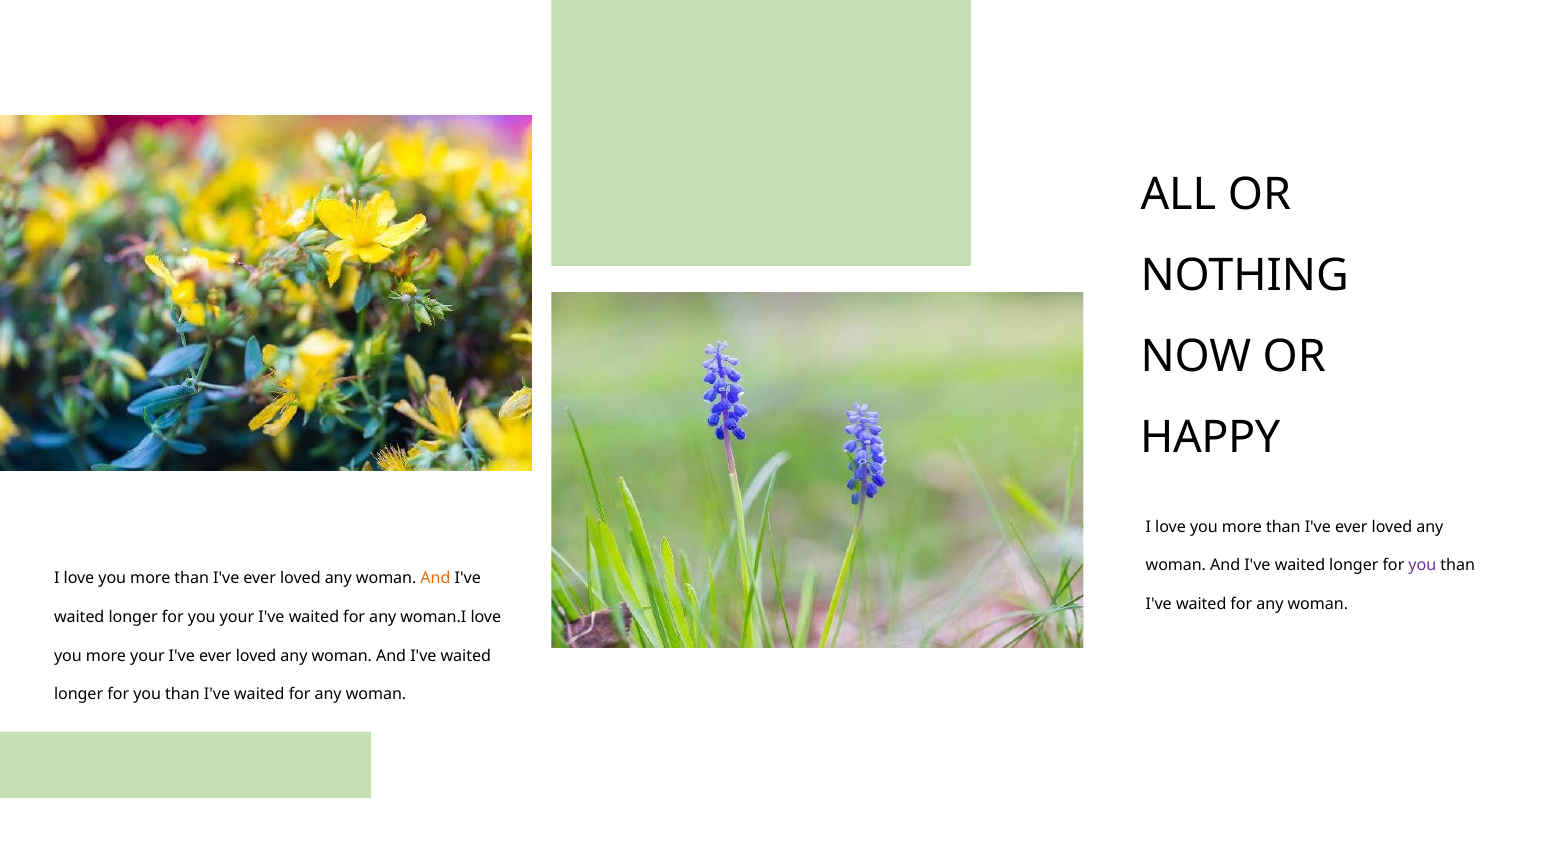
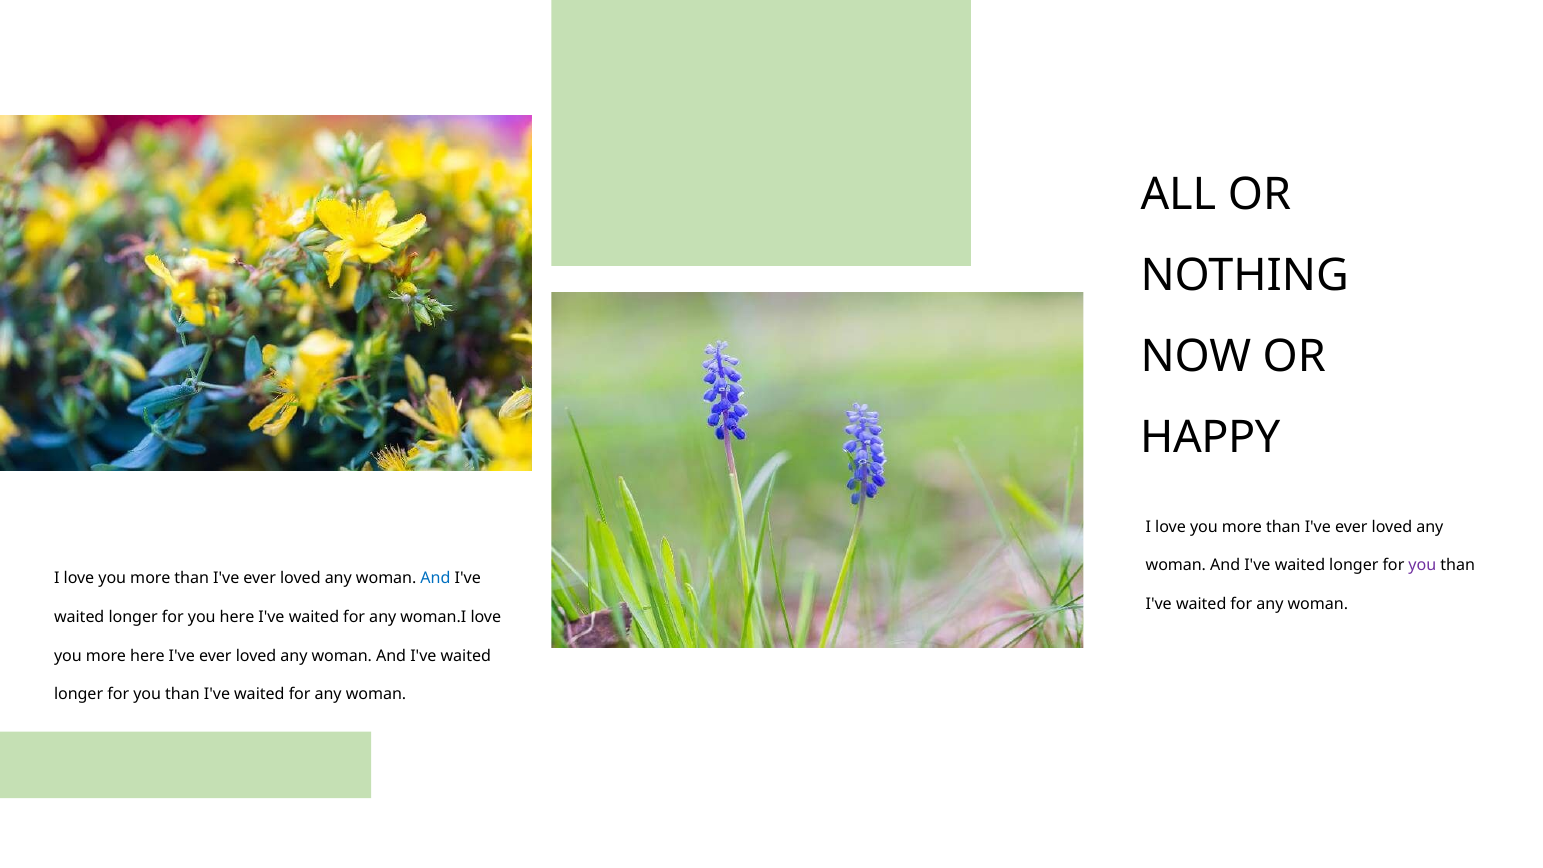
And colour: orange -> blue (435, 579)
you your: your -> here (237, 617)
more your: your -> here (147, 656)
